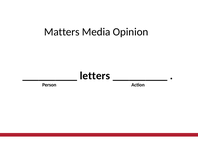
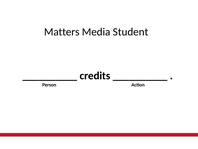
Opinion: Opinion -> Student (131, 32)
letters: letters -> credits (95, 75)
